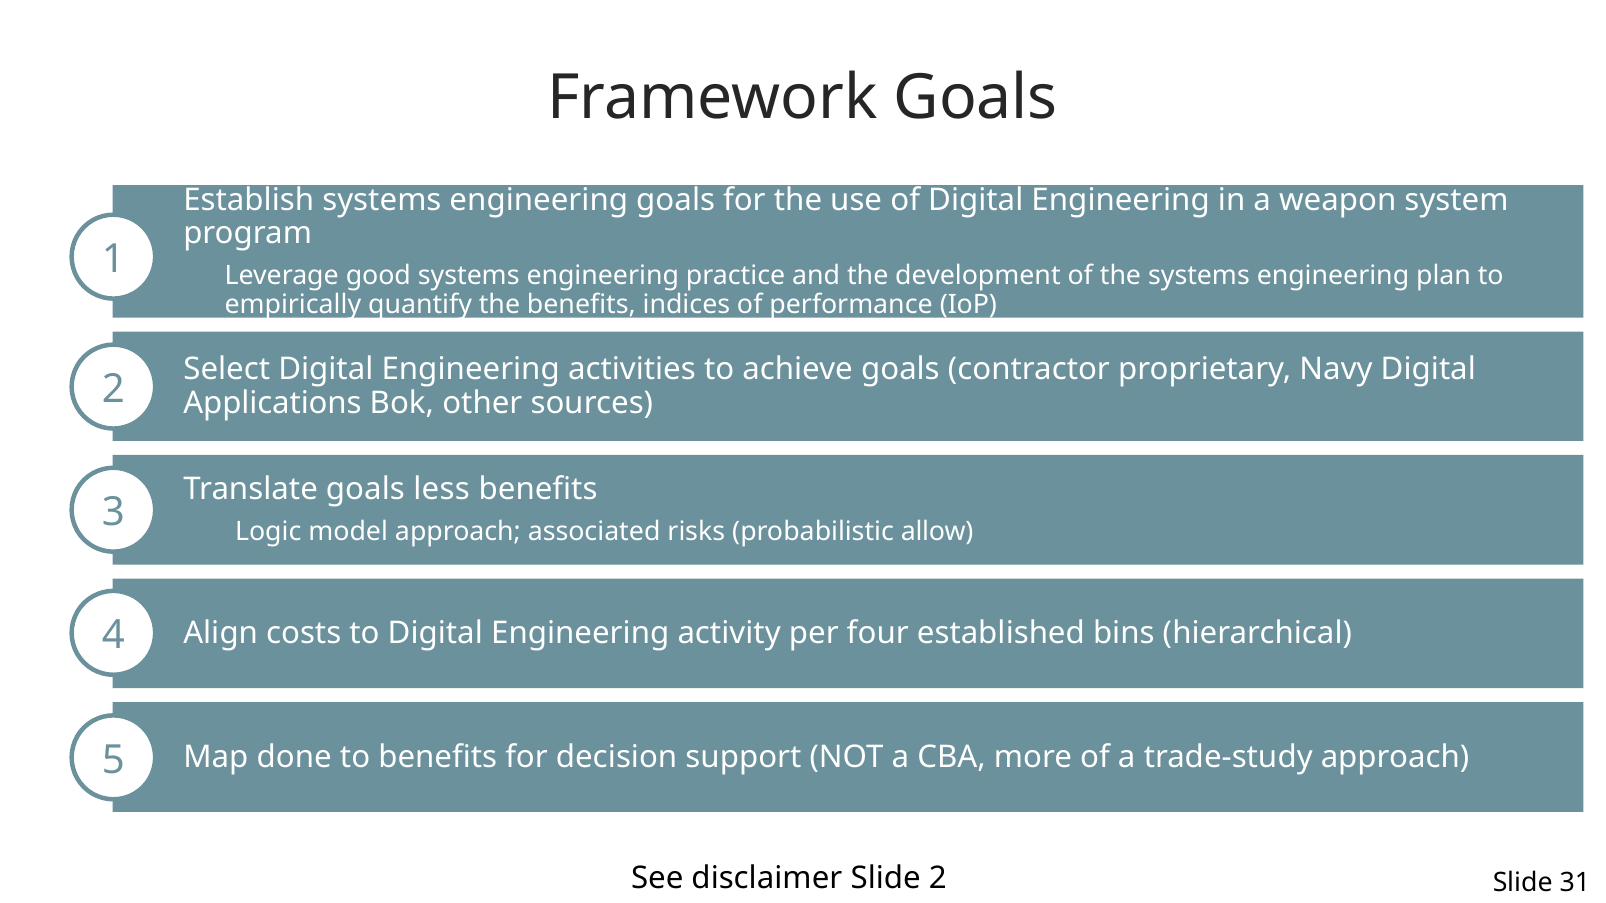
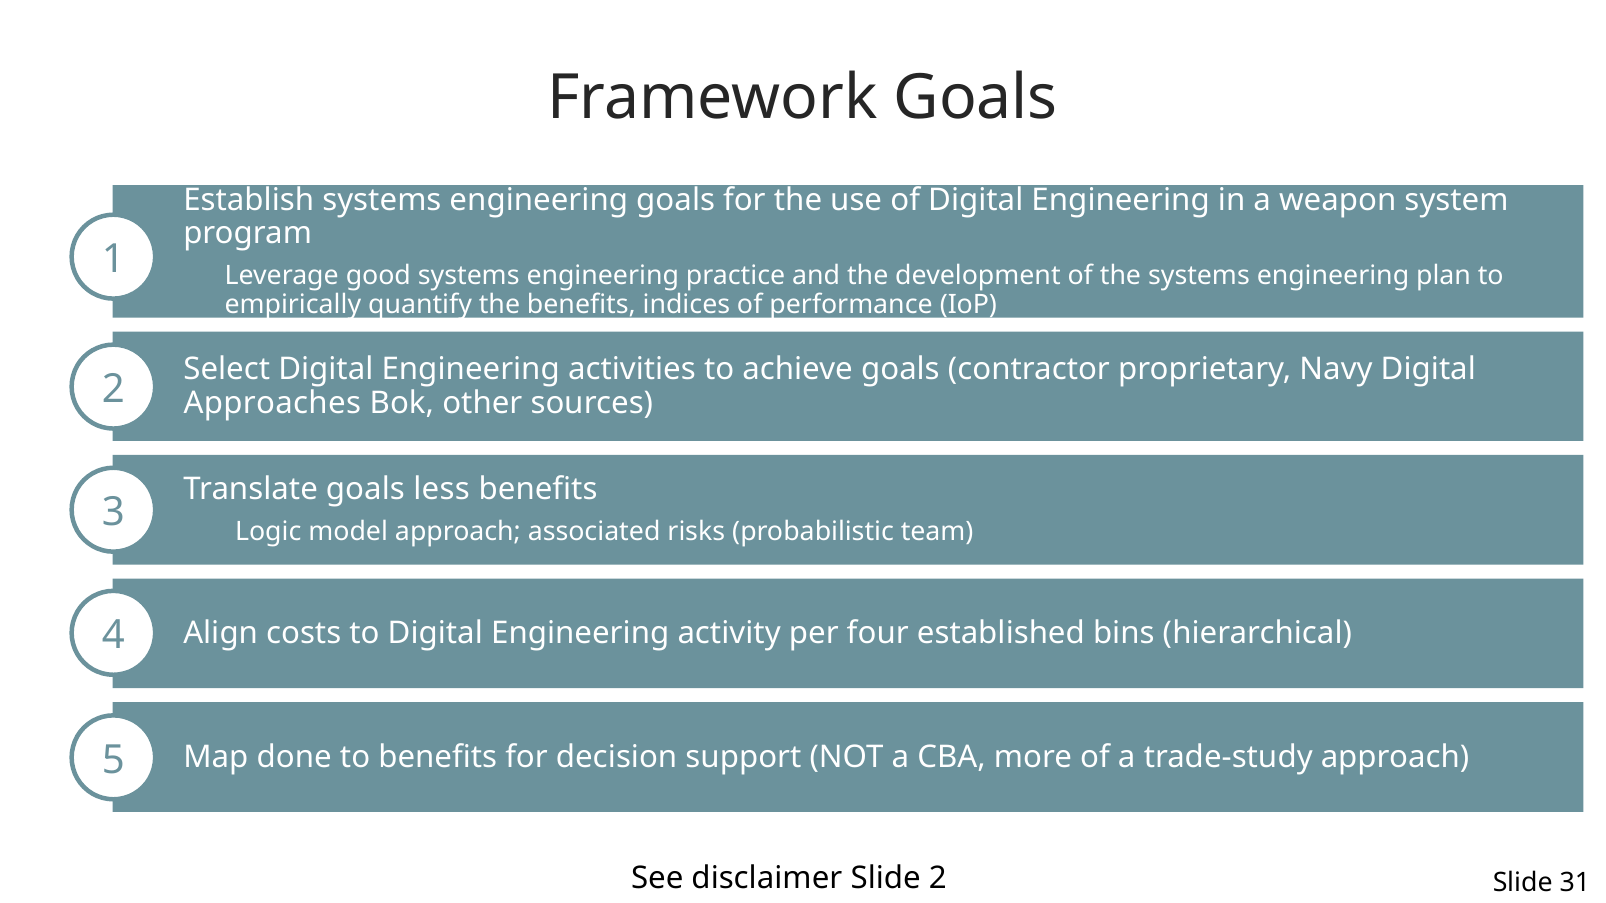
Applications: Applications -> Approaches (272, 403)
allow: allow -> team (937, 532)
